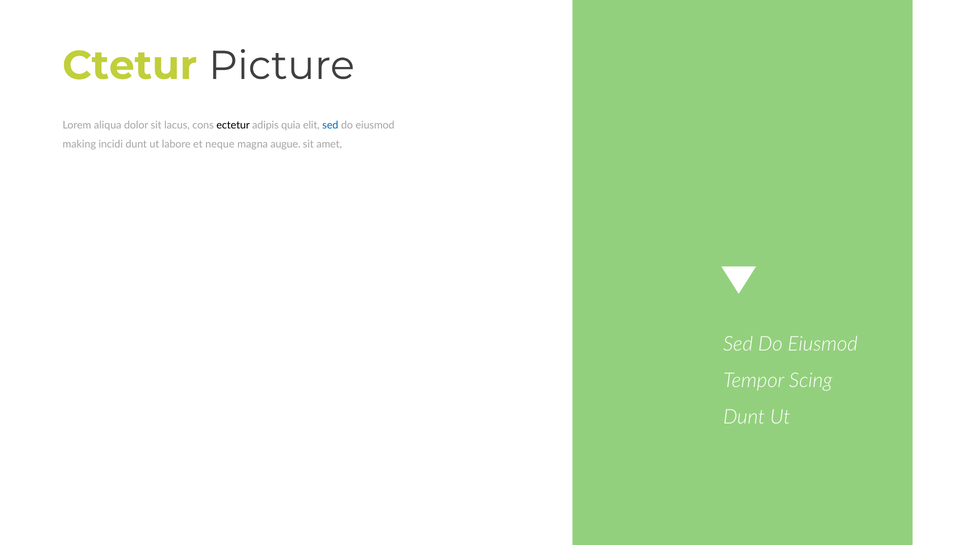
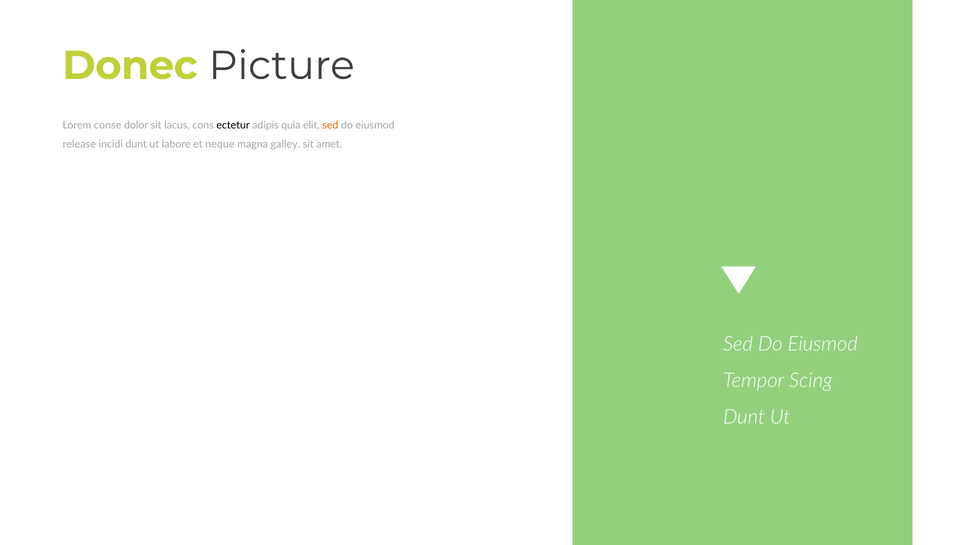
Ctetur: Ctetur -> Donec (130, 66)
aliqua: aliqua -> conse (108, 125)
sed colour: blue -> orange (330, 125)
making: making -> release (79, 144)
augue: augue -> galley (285, 144)
